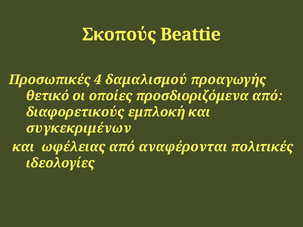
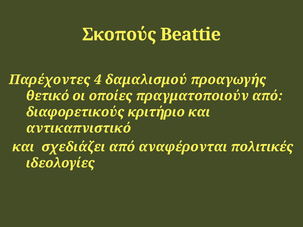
Προσωπικές: Προσωπικές -> Παρέχοντες (50, 80)
προσδιοριζόμενα: προσδιοριζόμενα -> πραγματοποιούν (192, 96)
εμπλοκή: εμπλοκή -> κριτήριο (156, 112)
συγκεκριμένων: συγκεκριμένων -> αντικαπνιστικό (79, 128)
ωφέλειας: ωφέλειας -> σχεδιάζει (73, 147)
